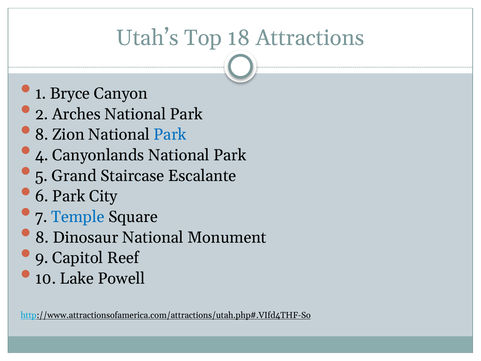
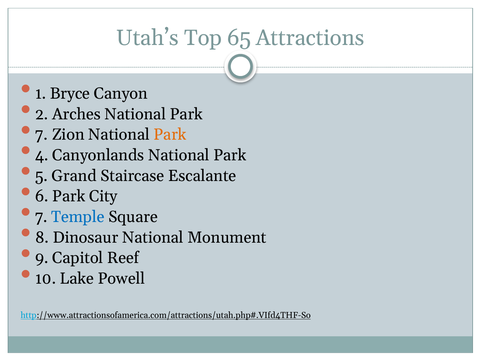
18: 18 -> 65 (239, 38)
8: 8 -> 7 (42, 135)
Park colour: blue -> orange (170, 135)
